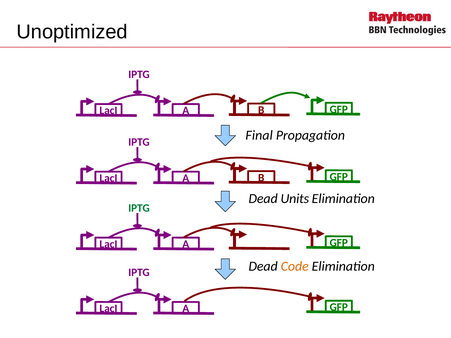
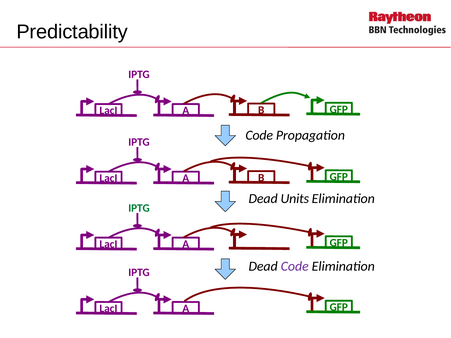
Unoptimized: Unoptimized -> Predictability (72, 32)
Final: Final -> Code (259, 135)
Code colour: orange -> purple (295, 267)
